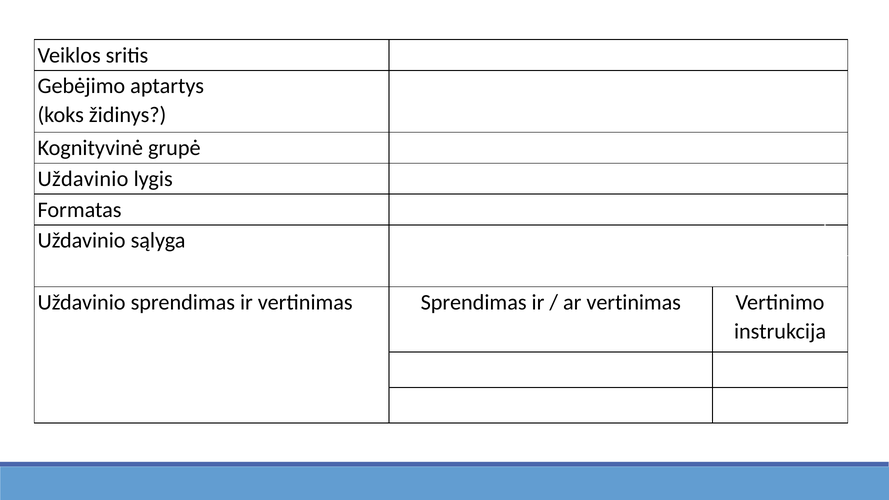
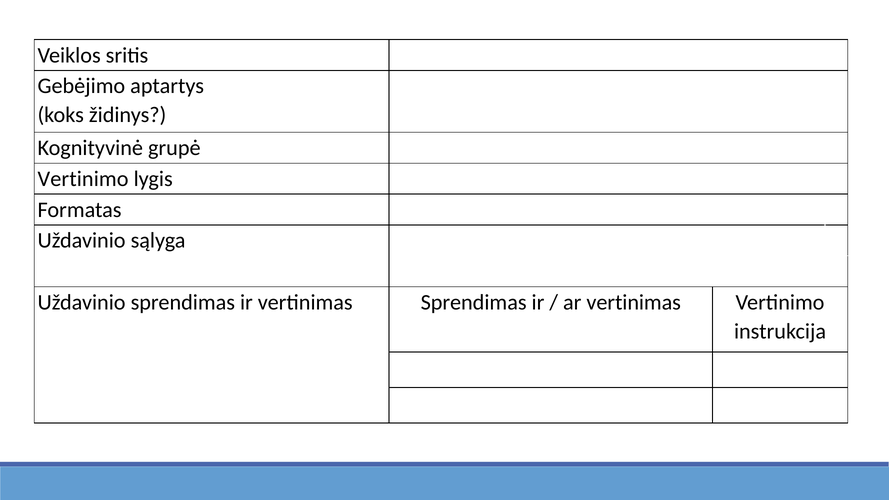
Uždavinio: Uždavinio -> Vertinimo (83, 179)
